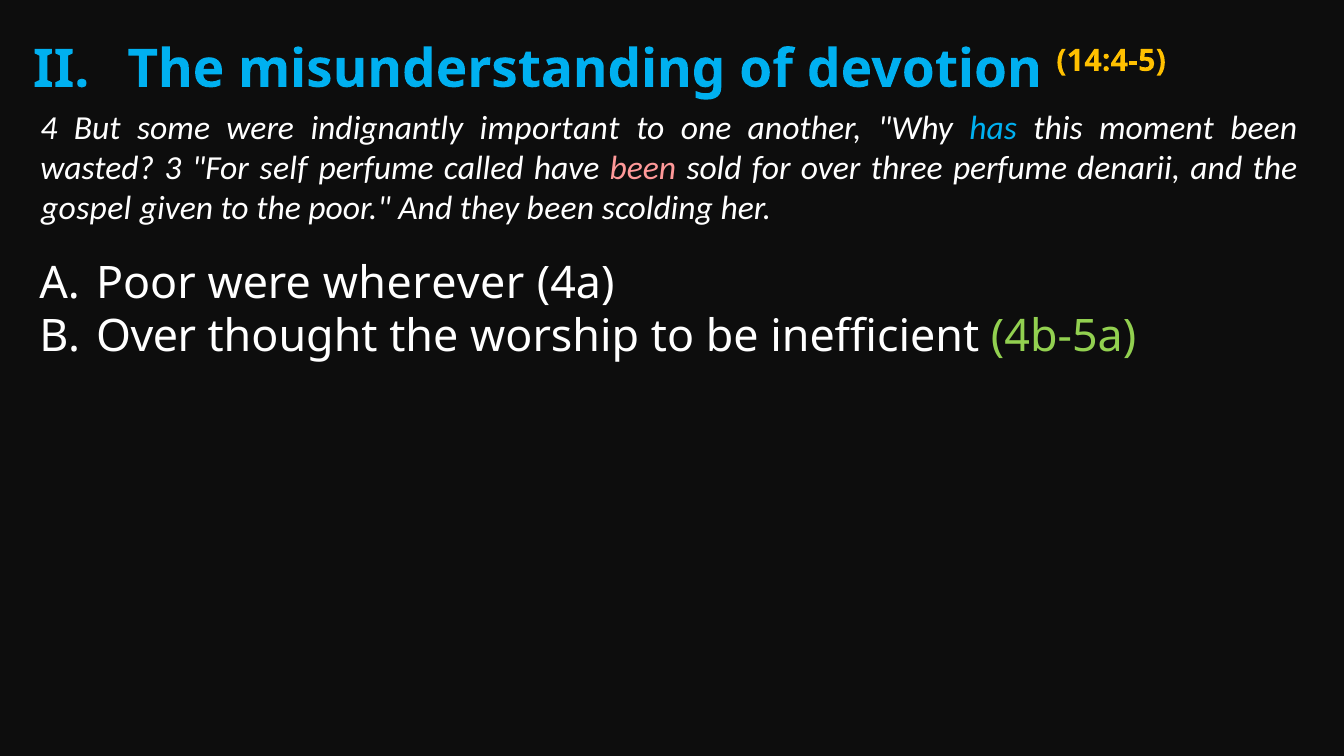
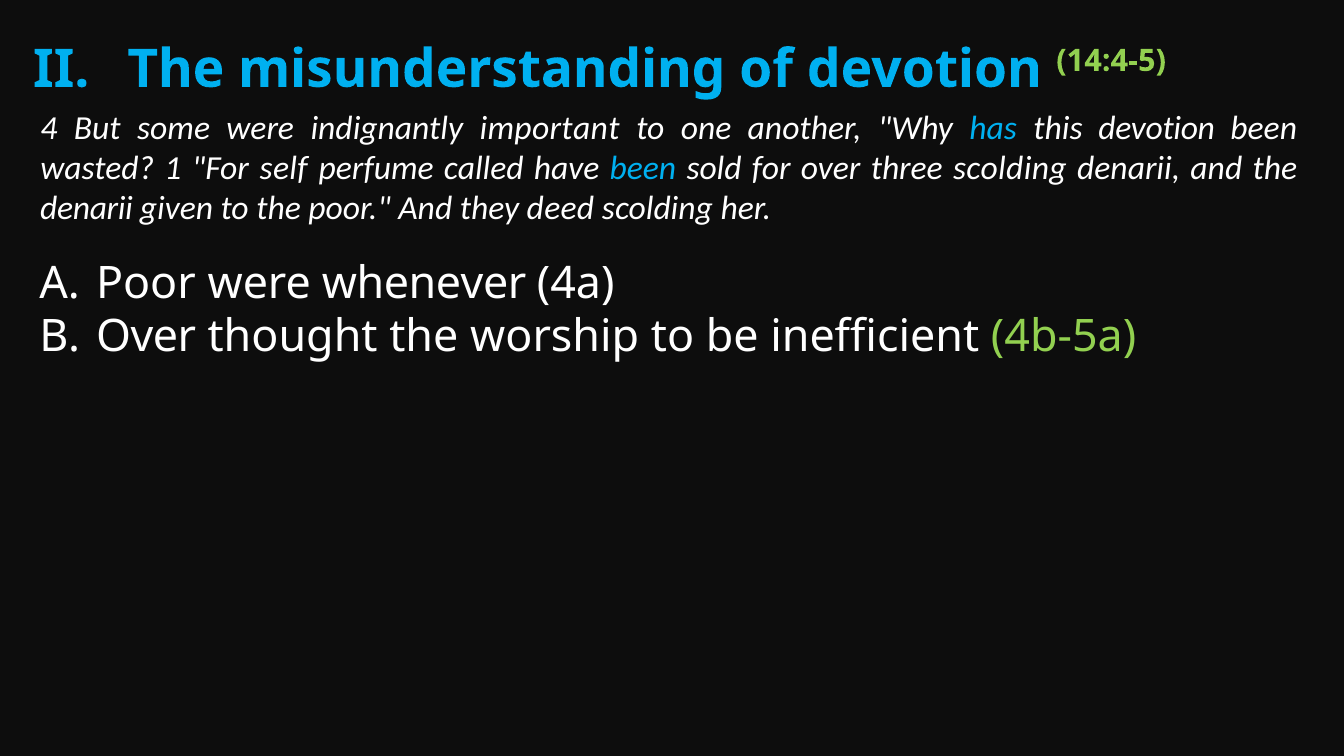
14:4-5 colour: yellow -> light green (1111, 61)
this moment: moment -> devotion (1157, 128)
3: 3 -> 1 (173, 168)
been colour: pink -> light blue (643, 168)
three perfume: perfume -> scolding (1010, 168)
gospel: gospel -> denarii (87, 209)
they been: been -> deed (560, 209)
wherever: wherever -> whenever (424, 283)
